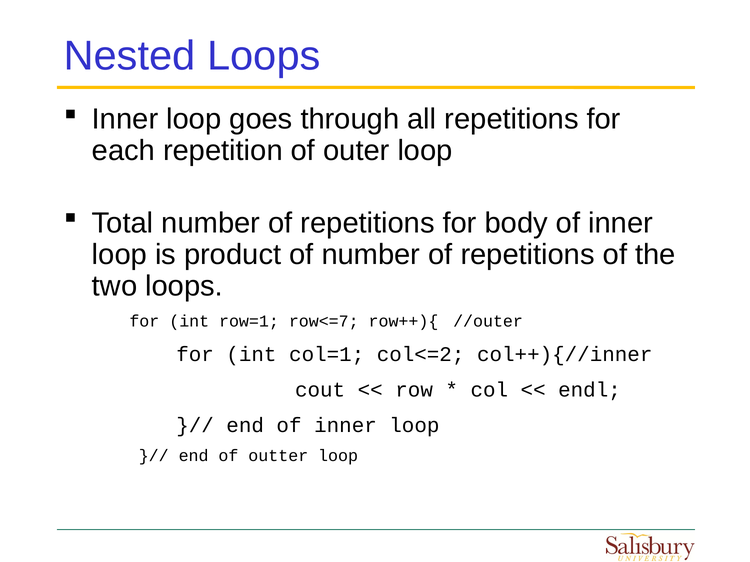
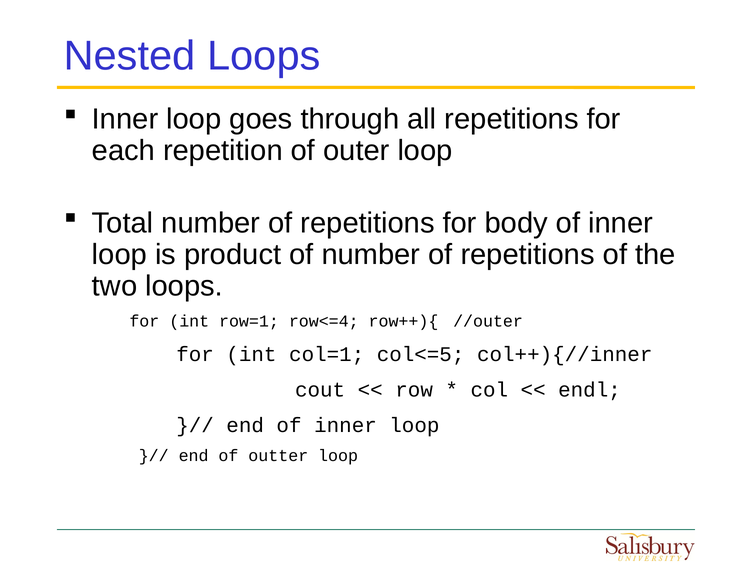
row<=7: row<=7 -> row<=4 (324, 322)
col<=2: col<=2 -> col<=5 (421, 355)
